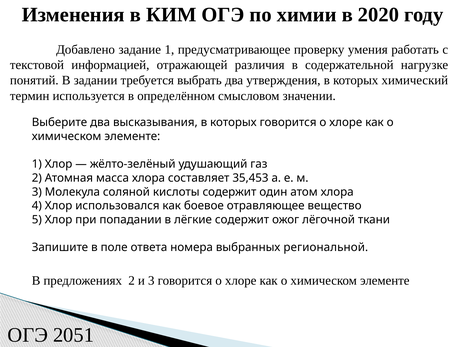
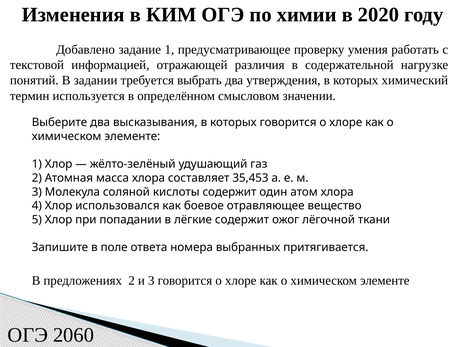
региональной: региональной -> притягивается (326, 247)
2051: 2051 -> 2060 (74, 335)
